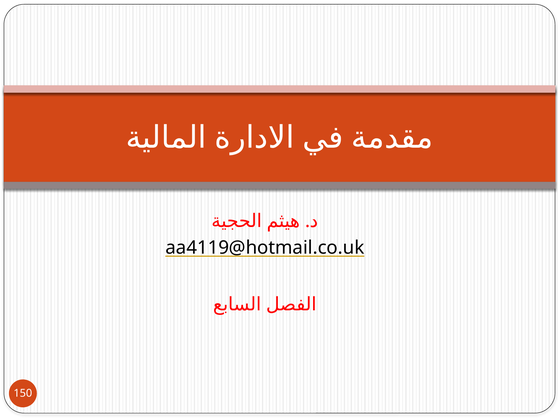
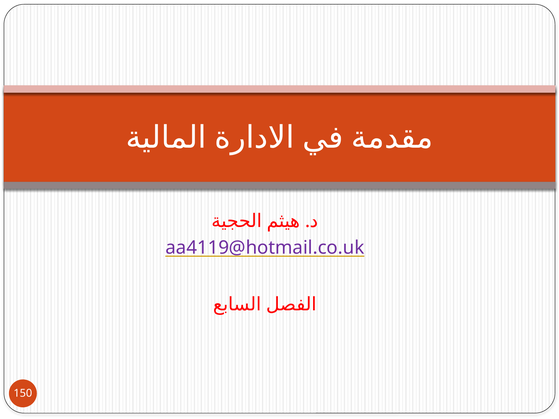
aa4119@hotmail.co.uk colour: black -> purple (265, 248)
